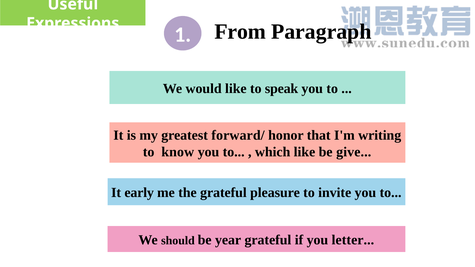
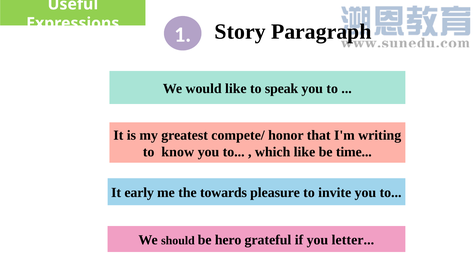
From: From -> Story (240, 32)
forward/: forward/ -> compete/ (238, 135)
give: give -> time (354, 152)
the grateful: grateful -> towards (223, 193)
year: year -> hero (228, 240)
